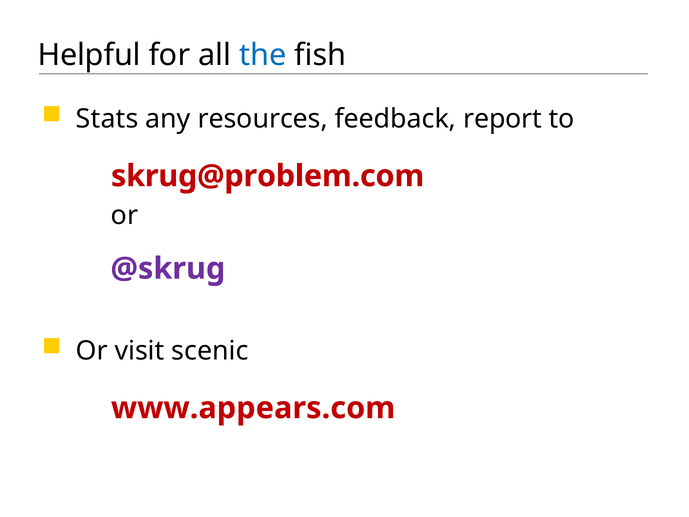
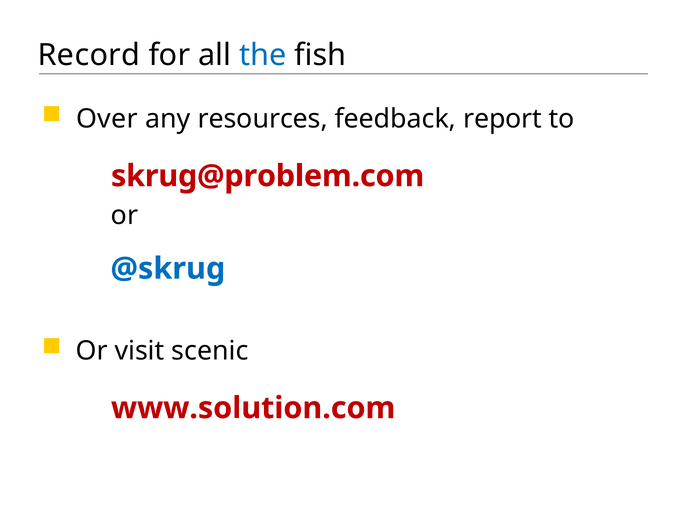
Helpful: Helpful -> Record (89, 55)
Stats: Stats -> Over (107, 119)
@skrug colour: purple -> blue (168, 268)
www.appears.com: www.appears.com -> www.solution.com (253, 408)
